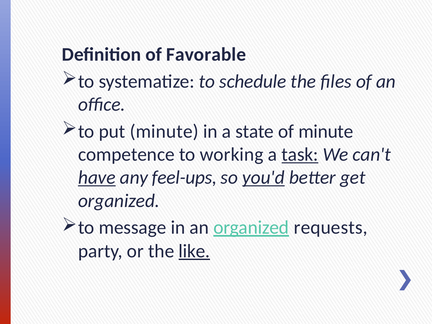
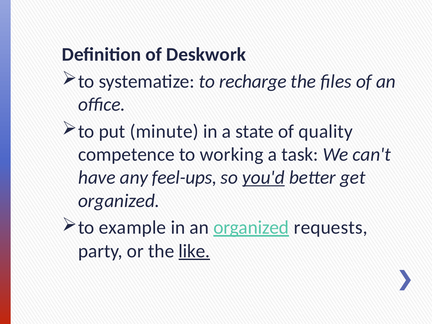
Favorable: Favorable -> Deskwork (206, 55)
schedule: schedule -> recharge (253, 82)
of minute: minute -> quality (326, 132)
task underline: present -> none (300, 155)
have underline: present -> none (97, 178)
message: message -> example (132, 228)
